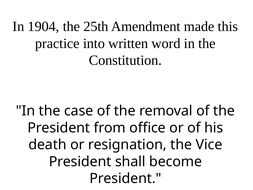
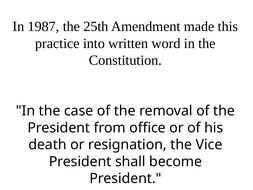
1904: 1904 -> 1987 (44, 26)
